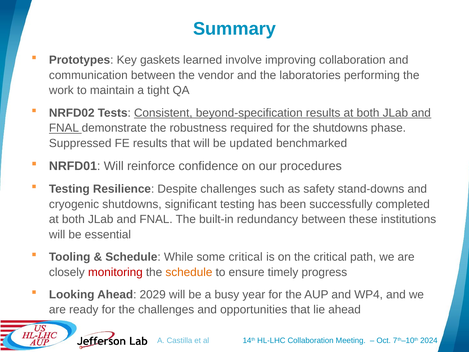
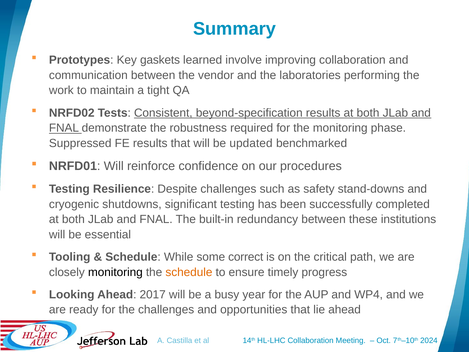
the shutdowns: shutdowns -> monitoring (340, 128)
some critical: critical -> correct (246, 257)
monitoring colour: red -> black (115, 272)
2029: 2029 -> 2017 (153, 294)
